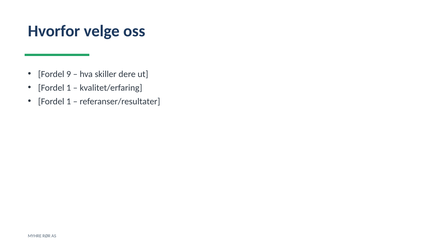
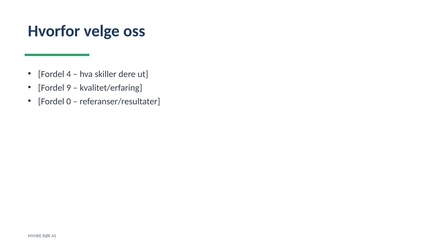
9: 9 -> 4 (69, 74)
1: 1 -> 9 (69, 88)
1: 1 -> 0 (69, 102)
